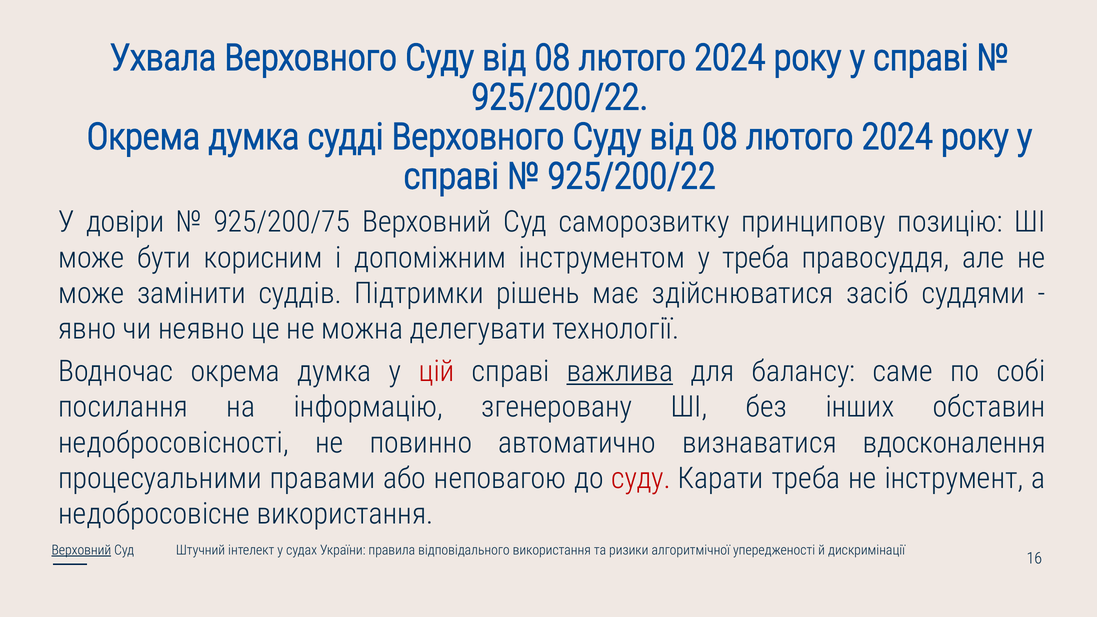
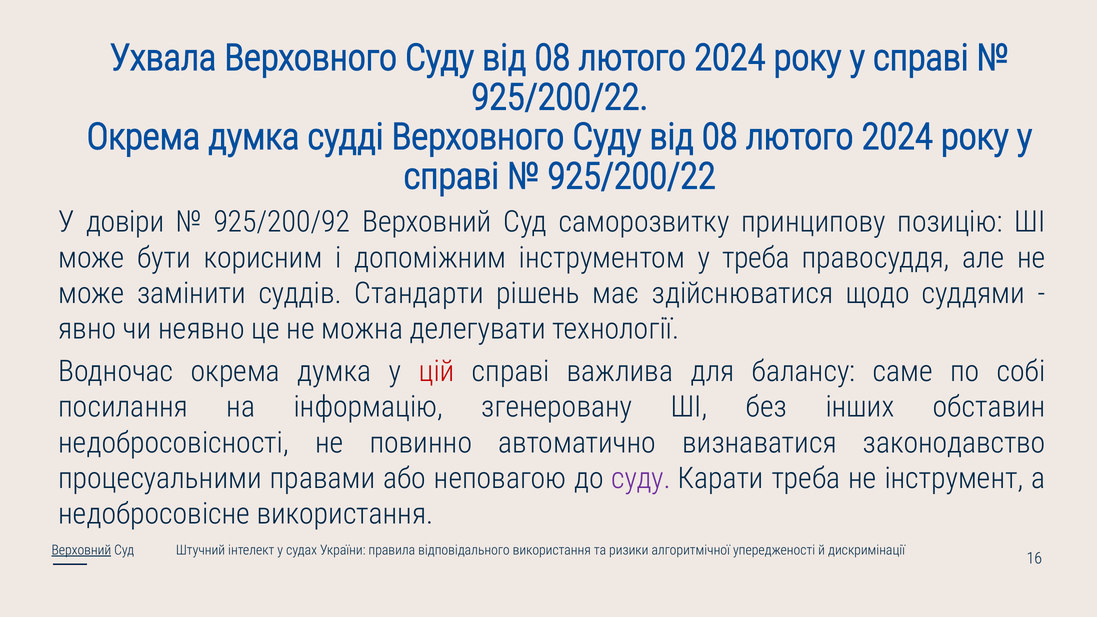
925/200/75: 925/200/75 -> 925/200/92 (282, 222)
Підтримки: Підтримки -> Стандарти (419, 293)
засіб: засіб -> щодо (878, 293)
важлива underline: present -> none (620, 372)
вдосконалення: вдосконалення -> законодавство (954, 443)
суду colour: red -> purple (641, 478)
